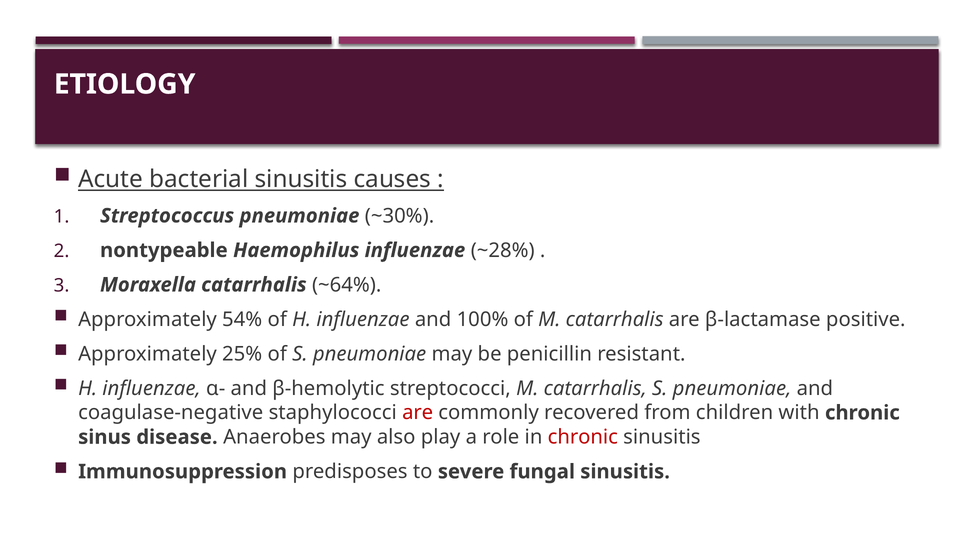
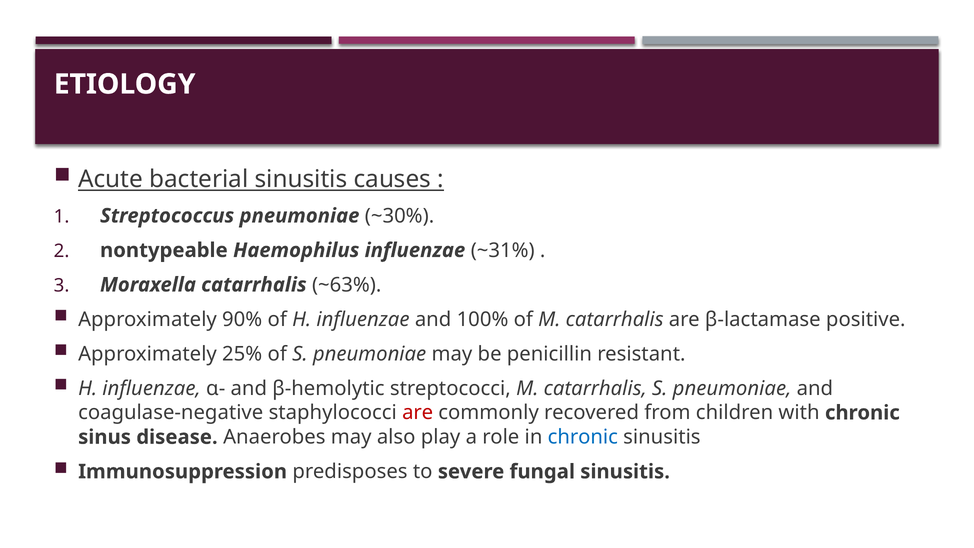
~28%: ~28% -> ~31% (503, 250)
~64%: ~64% -> ~63% (347, 285)
54%: 54% -> 90% (242, 319)
chronic colour: red -> blue (583, 437)
